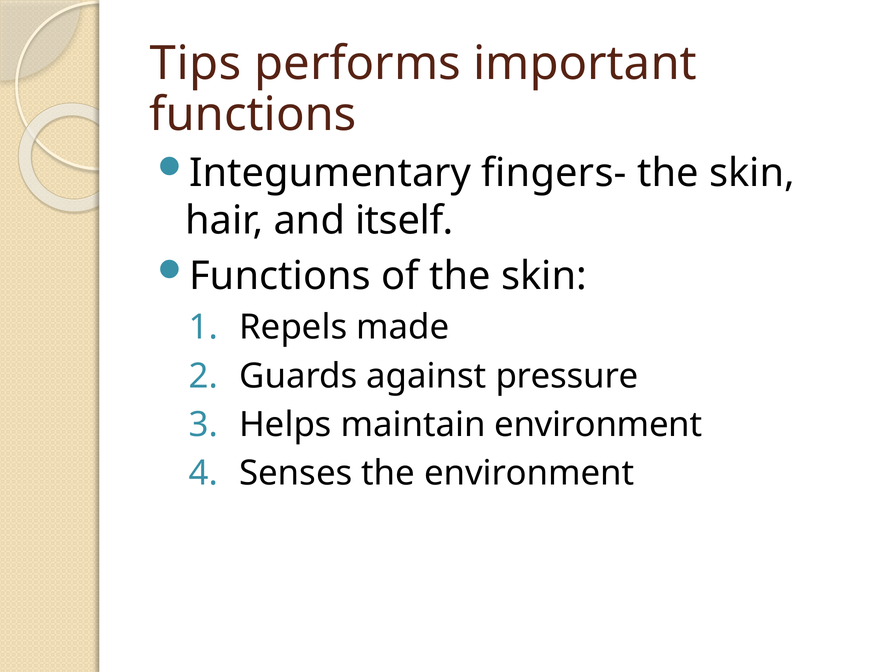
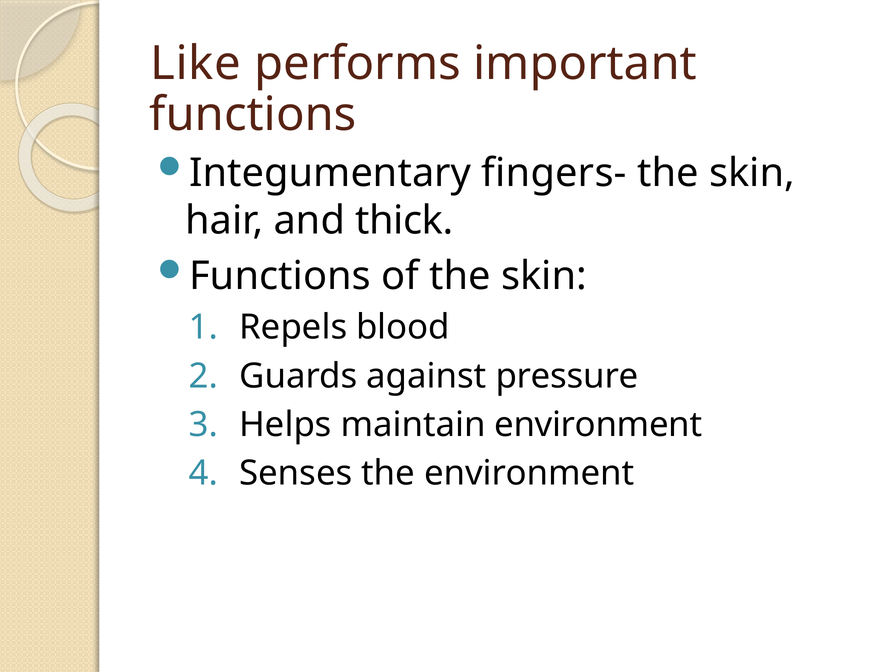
Tips: Tips -> Like (196, 64)
itself: itself -> thick (404, 221)
made: made -> blood (403, 327)
